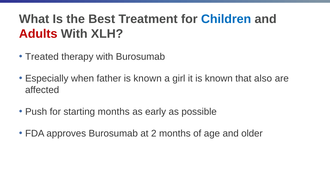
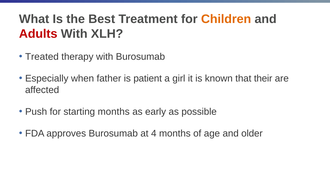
Children colour: blue -> orange (226, 19)
father is known: known -> patient (148, 79)
also: also -> their (263, 79)
2: 2 -> 4 (154, 134)
